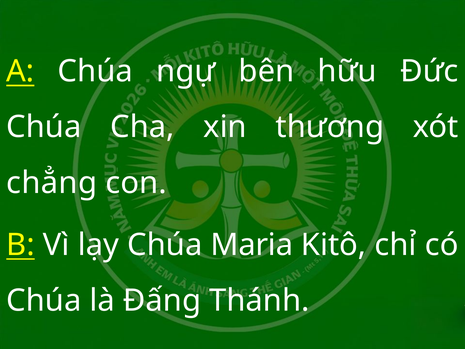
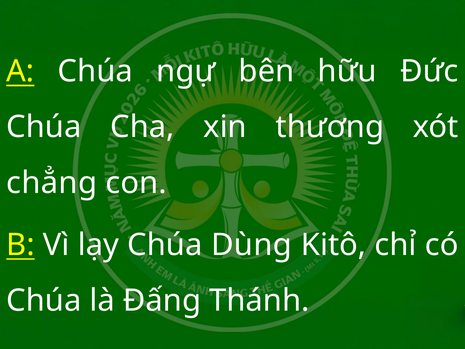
Maria: Maria -> Dùng (252, 245)
